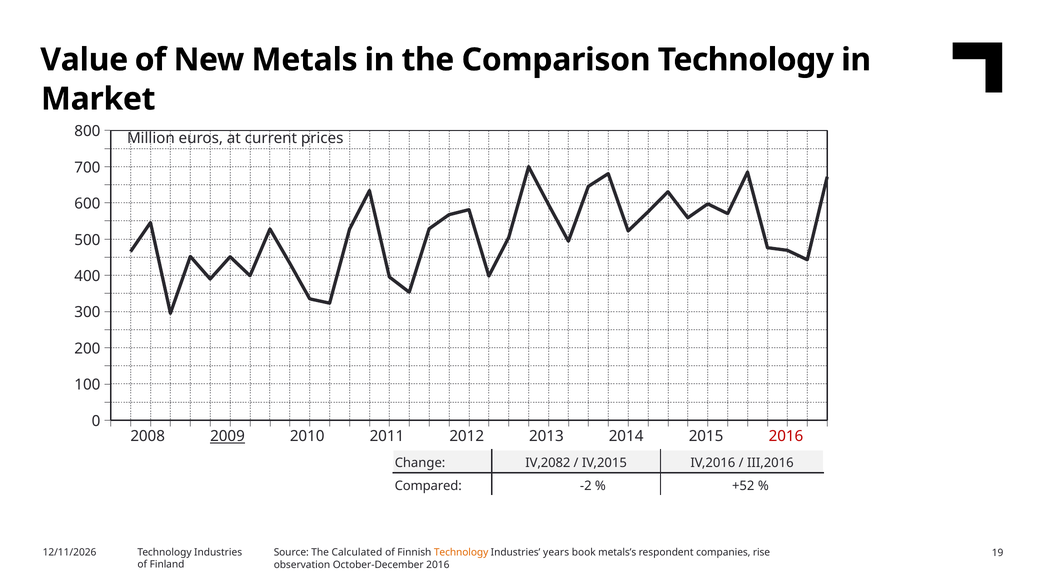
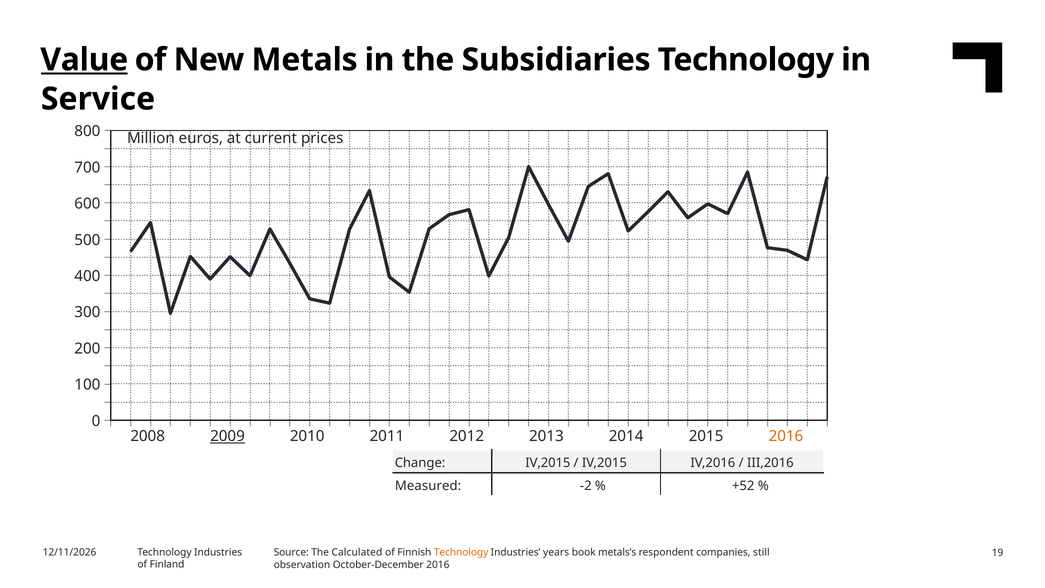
Value underline: none -> present (84, 60)
Comparison: Comparison -> Subsidiaries (556, 60)
Market: Market -> Service (98, 99)
2016 colour: red -> orange (786, 436)
Change IV,2082: IV,2082 -> IV,2015 (548, 463)
Compared: Compared -> Measured (428, 486)
rise: rise -> still (761, 552)
